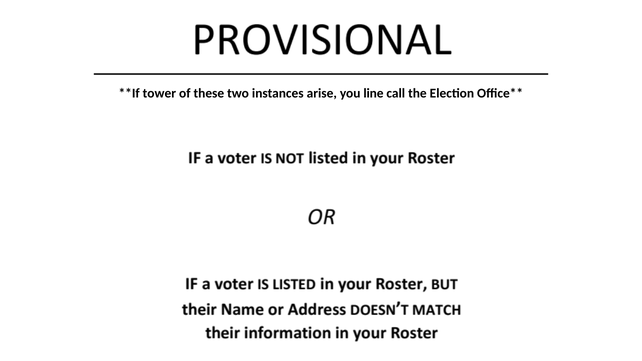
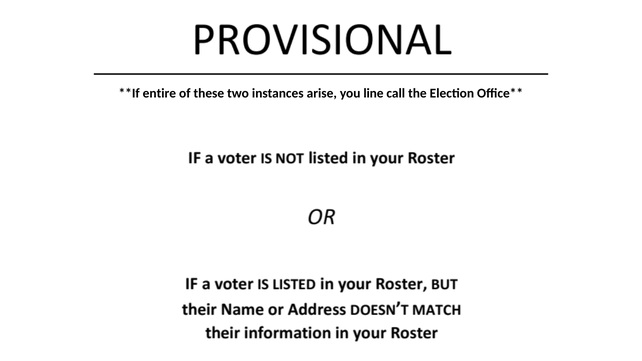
tower: tower -> entire (159, 93)
